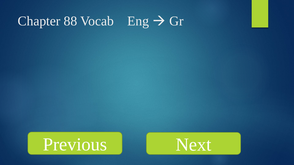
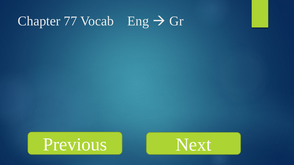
88: 88 -> 77 (70, 21)
